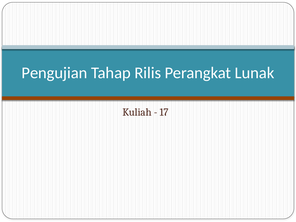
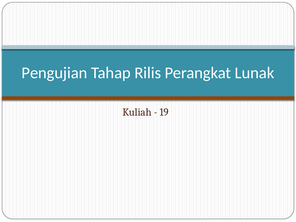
17: 17 -> 19 (164, 112)
